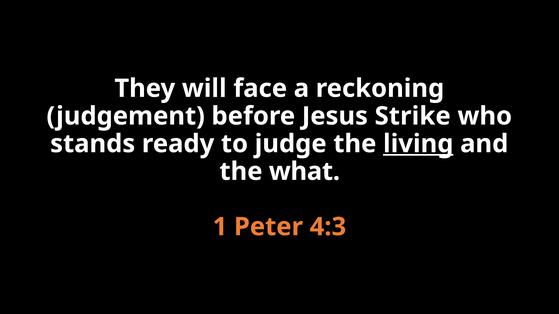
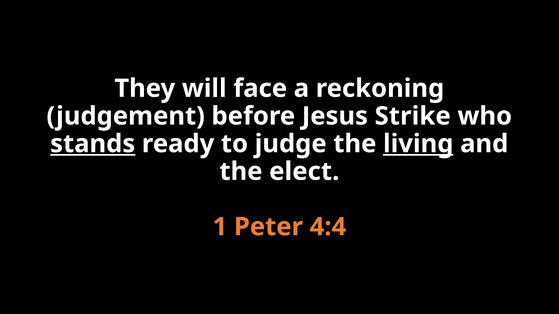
stands underline: none -> present (93, 144)
what: what -> elect (304, 172)
4:3: 4:3 -> 4:4 (328, 227)
